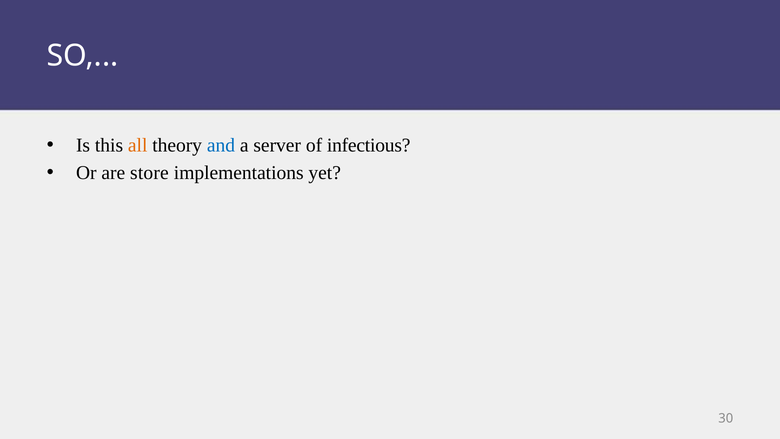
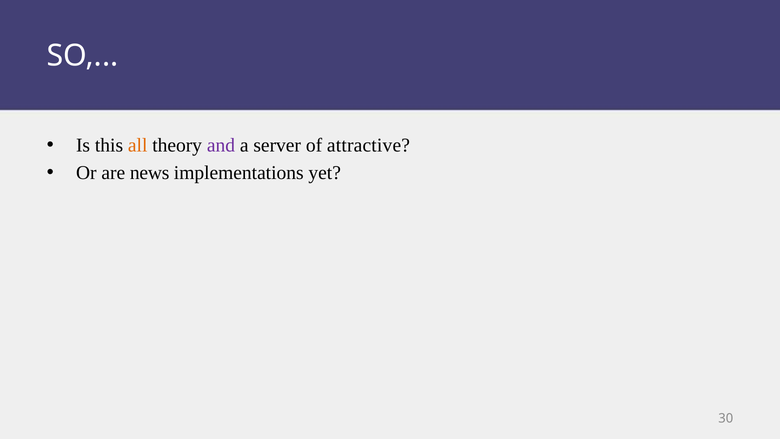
and colour: blue -> purple (221, 145)
infectious: infectious -> attractive (368, 145)
store: store -> news (150, 173)
